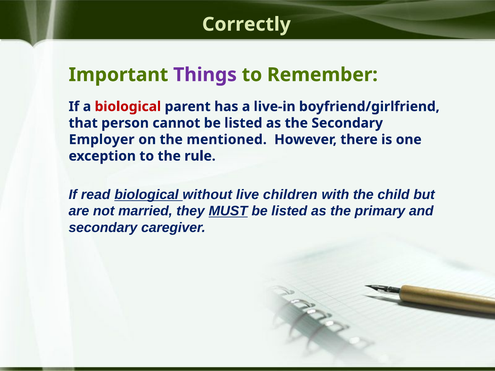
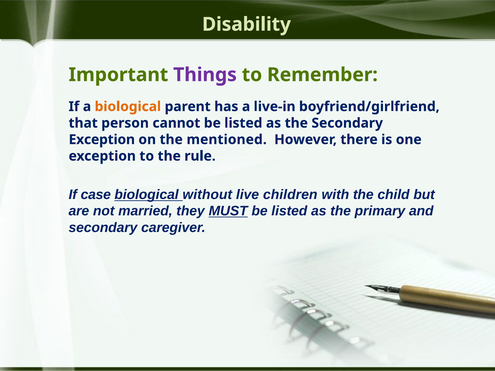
Correctly: Correctly -> Disability (246, 24)
biological colour: red -> orange (128, 107)
Employer: Employer -> Exception (102, 140)
read: read -> case (96, 195)
